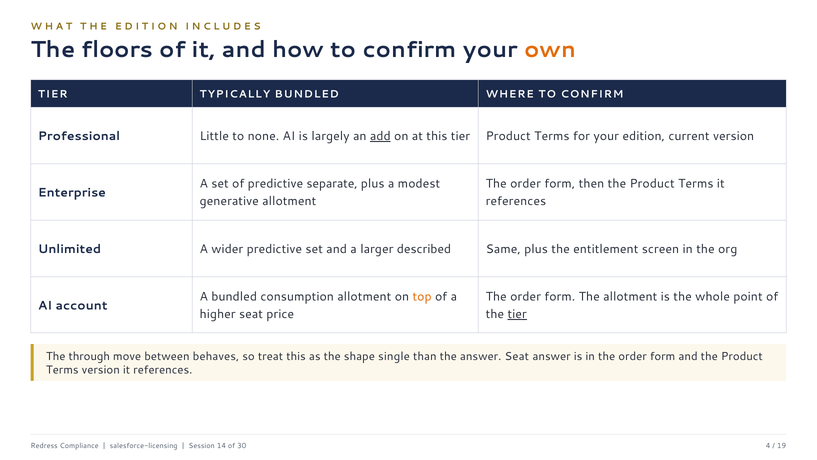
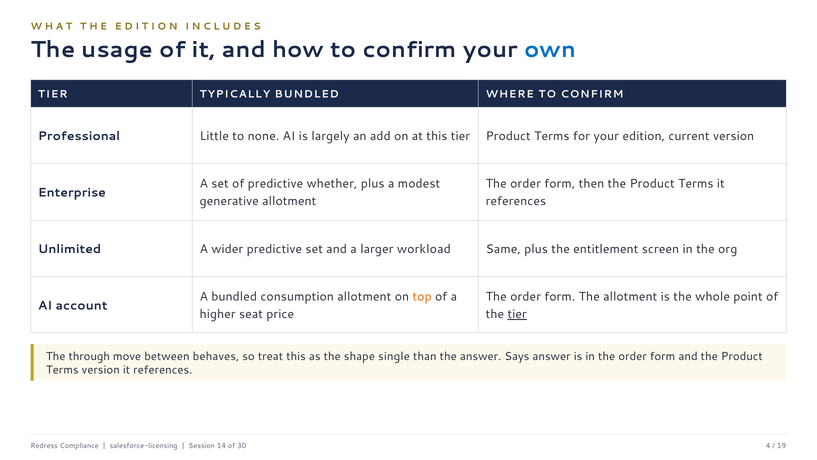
floors: floors -> usage (117, 50)
own colour: orange -> blue (550, 50)
add underline: present -> none (380, 136)
separate: separate -> whether (332, 184)
described: described -> workload (424, 249)
answer Seat: Seat -> Says (517, 356)
